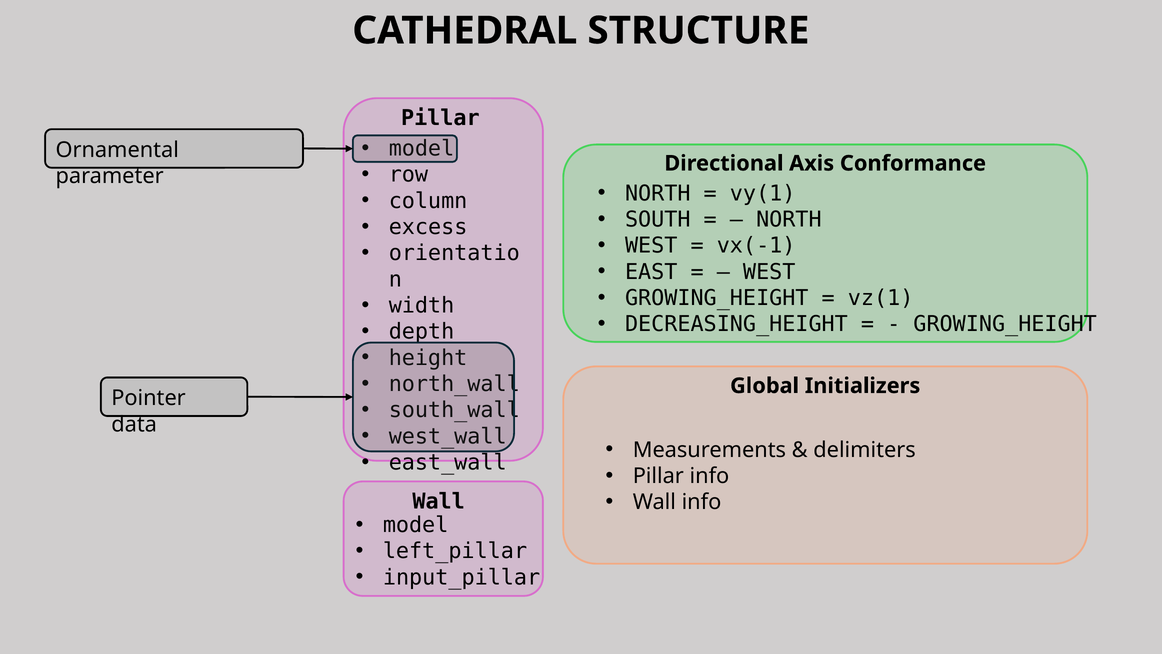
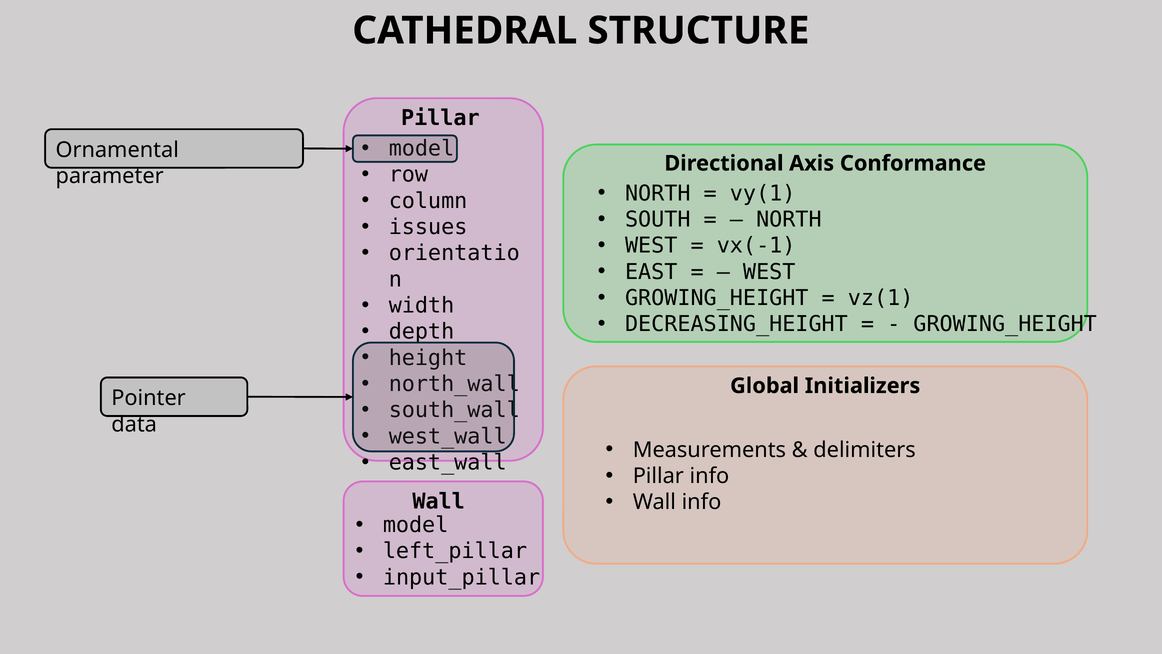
excess: excess -> issues (428, 227)
